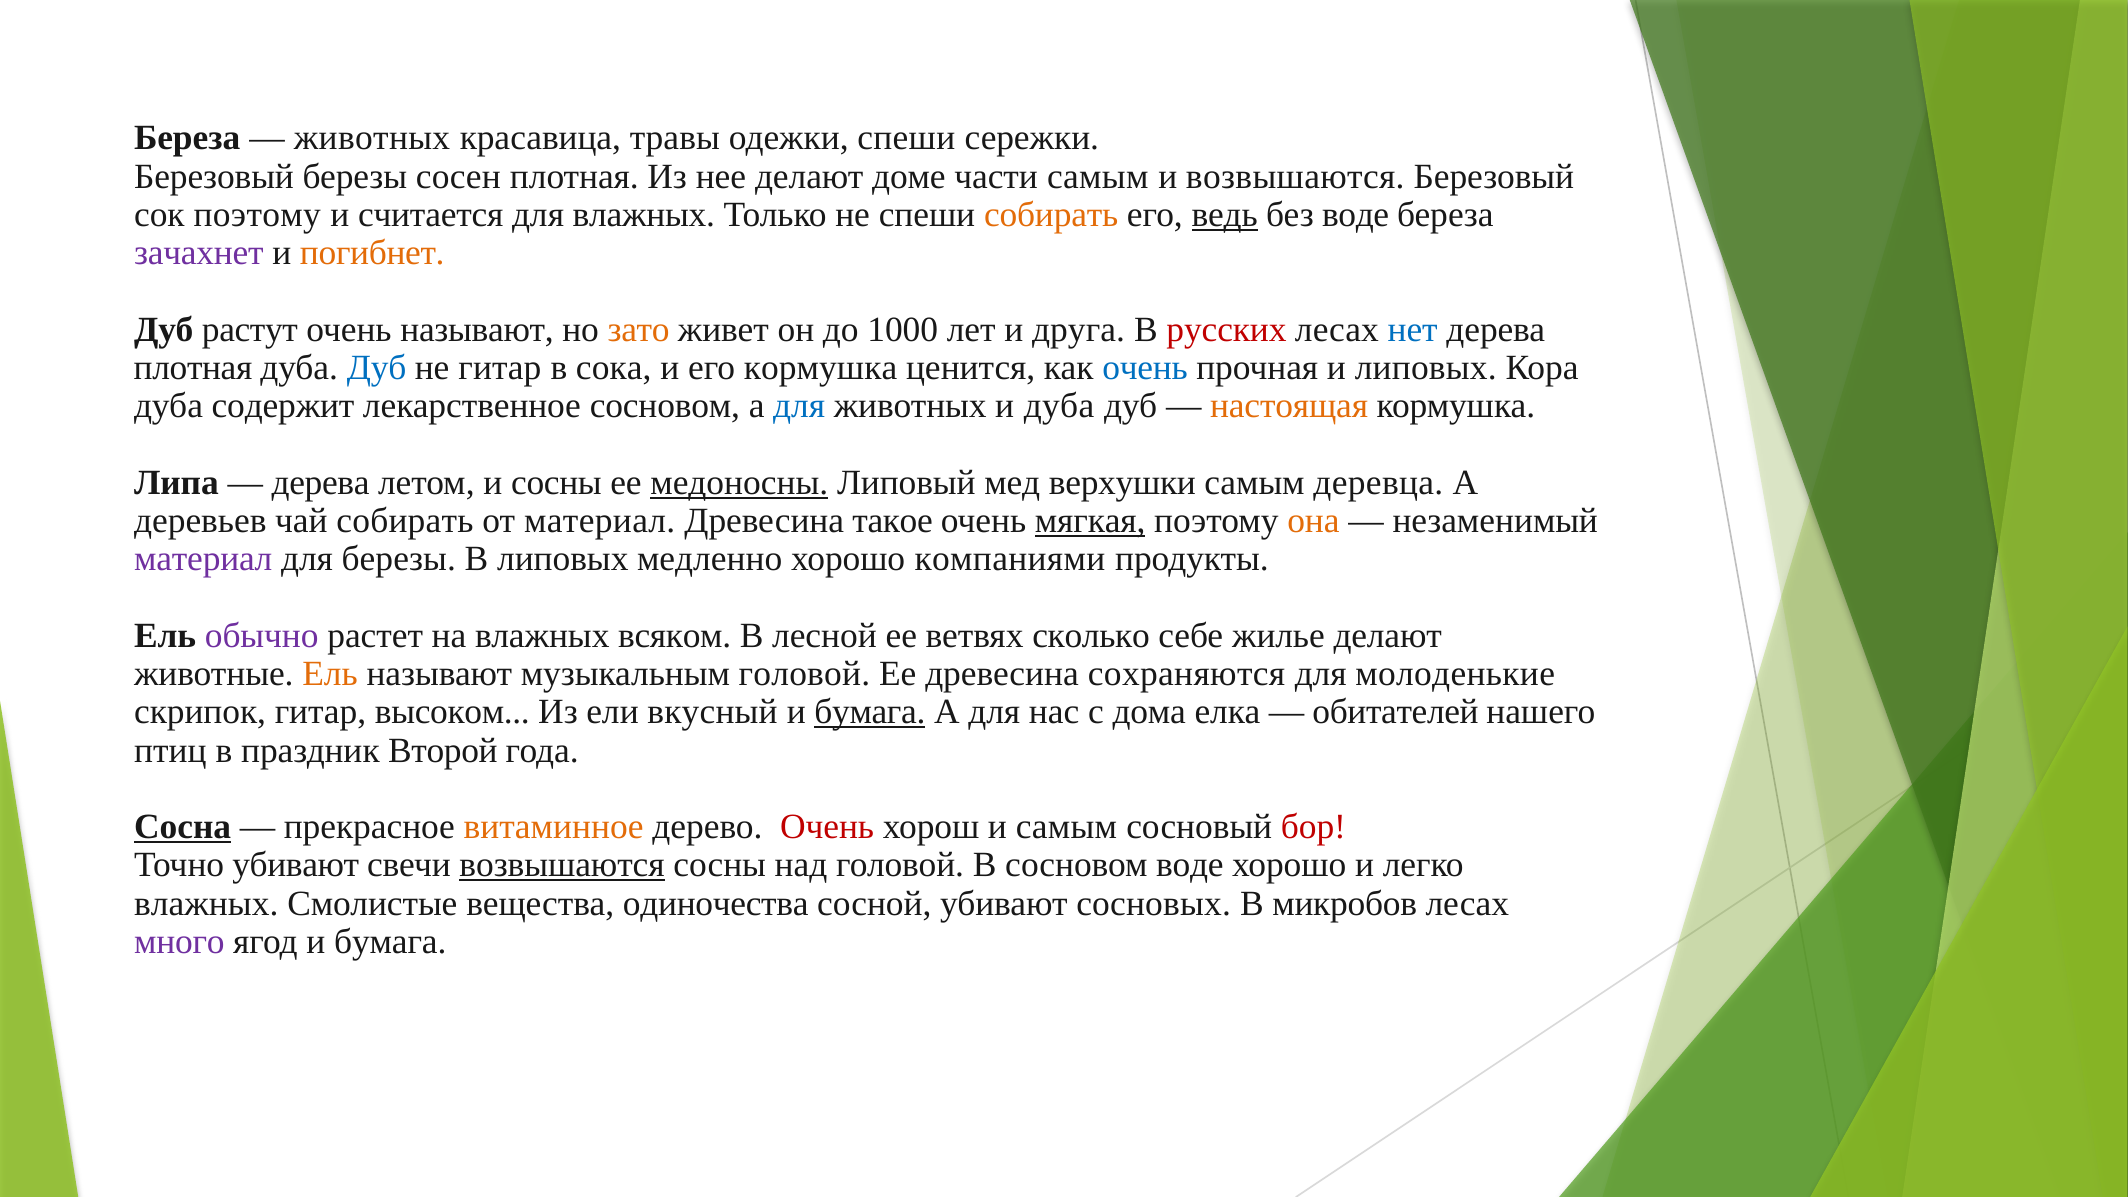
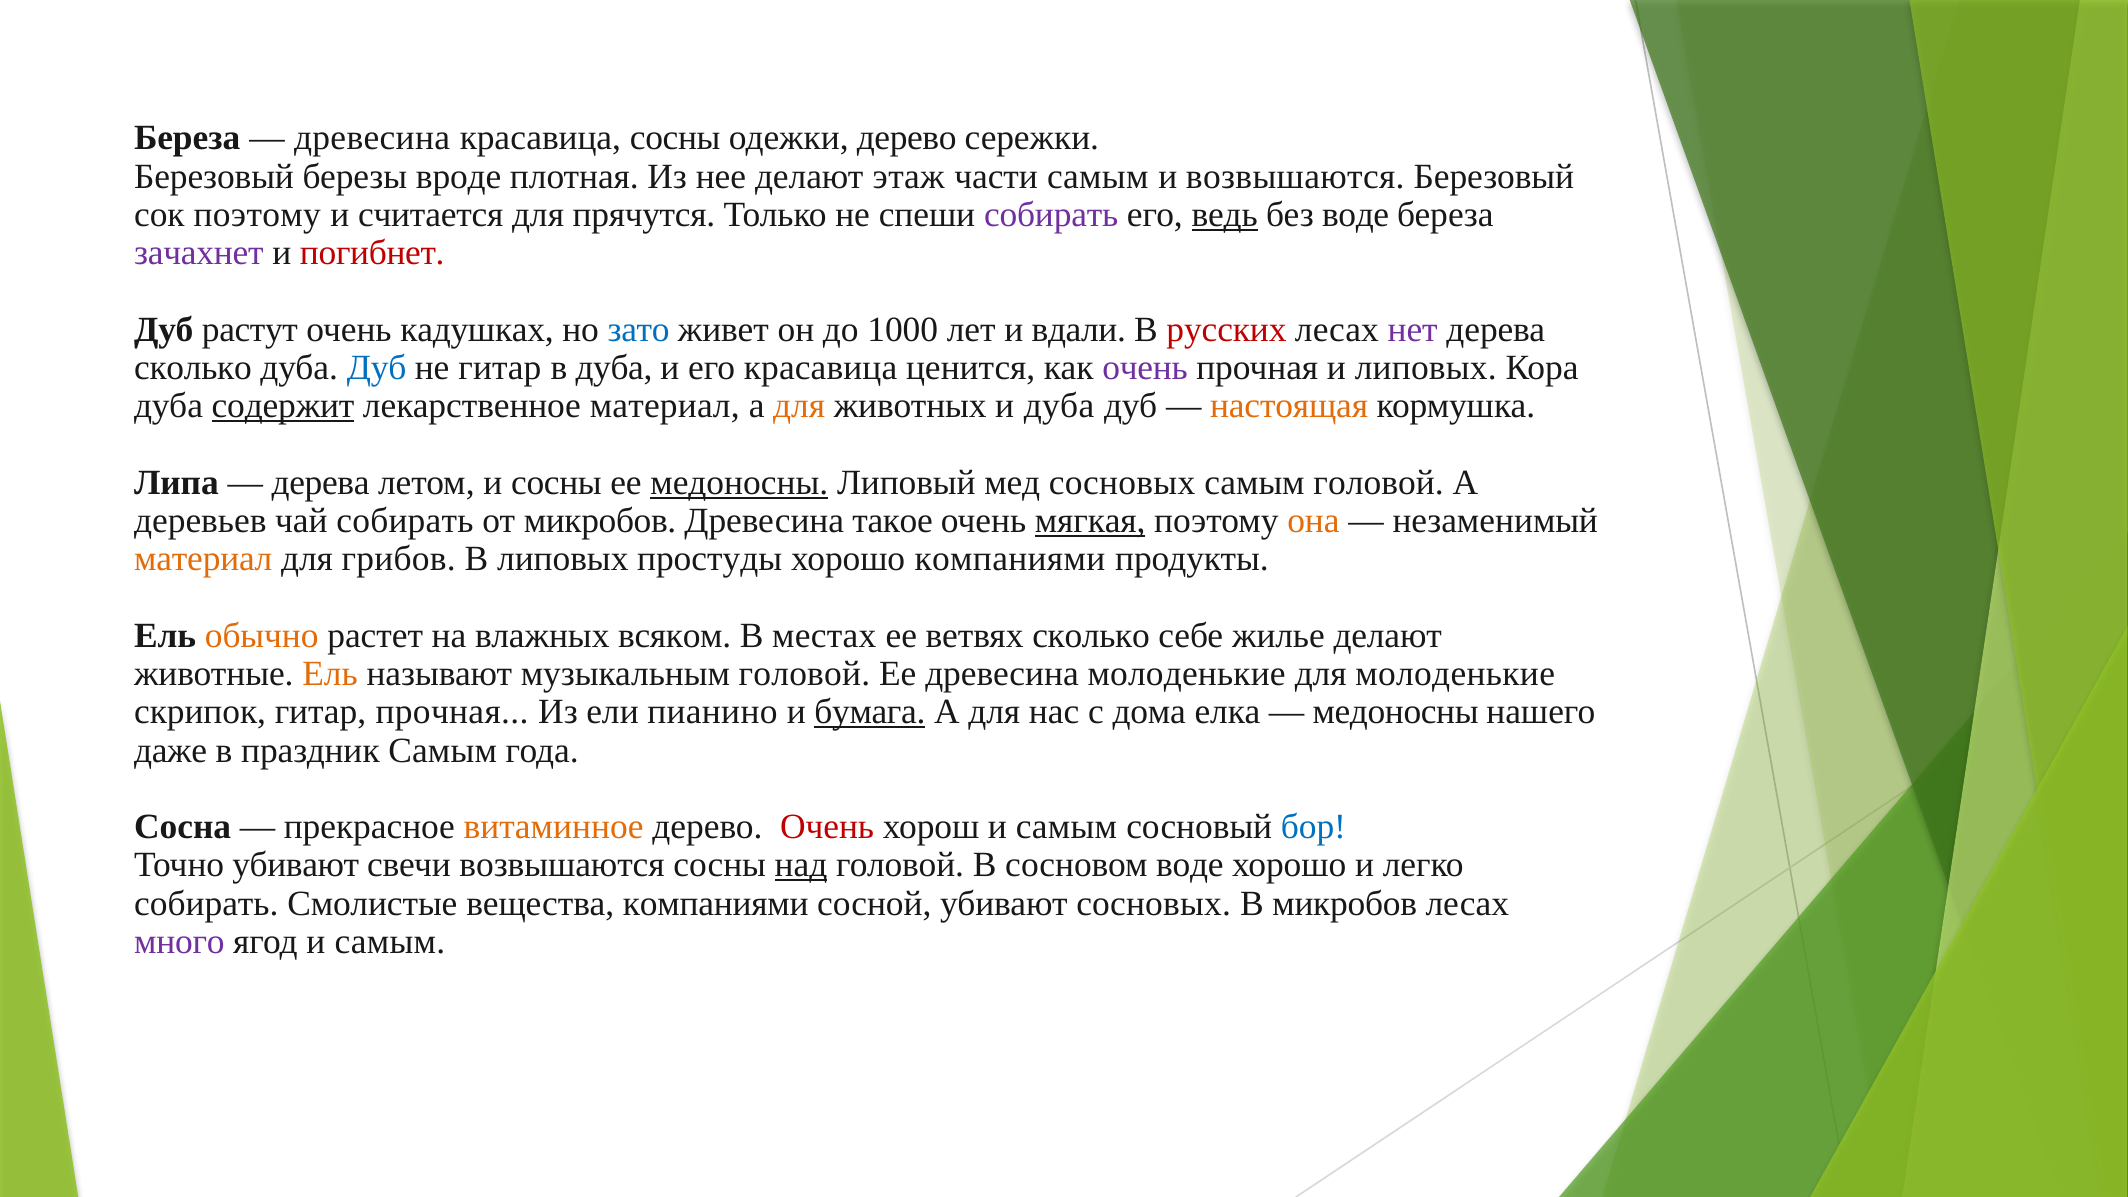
животных: животных -> древесина (372, 138)
красавица травы: травы -> сосны (675, 138)
одежки спеши: спеши -> дерево (907, 138)
сосен: сосен -> вроде (459, 176)
доме: доме -> этаж (909, 176)
для влажных: влажных -> прячутся (644, 215)
собирать colour: orange -> purple (1051, 215)
погибнет colour: orange -> red (372, 253)
очень называют: называют -> кадушках (477, 329)
зато colour: orange -> blue (639, 329)
друга: друга -> вдали (1079, 329)
нет colour: blue -> purple (1413, 329)
плотная: плотная -> сколько (193, 368)
в сока: сока -> дуба (614, 368)
его кормушка: кормушка -> красавица (821, 368)
очень colour: blue -> purple (1145, 368)
содержит underline: none -> present (283, 406)
лекарственное сосновом: сосновом -> материал (665, 406)
для colour: blue -> orange (799, 406)
мед верхушки: верхушки -> сосновых (1122, 482)
самым деревца: деревца -> головой (1379, 482)
от материал: материал -> микробов (600, 521)
материал colour: purple -> orange (203, 559)
для березы: березы -> грибов (399, 559)
медленно: медленно -> простуды (710, 559)
обычно colour: purple -> orange (262, 636)
лесной: лесной -> местах (824, 636)
древесина сохраняются: сохраняются -> молоденькие (1187, 674)
гитар высоком: высоком -> прочная (452, 712)
вкусный: вкусный -> пианино (712, 712)
обитателей: обитателей -> медоносны (1396, 712)
птиц: птиц -> даже (171, 750)
праздник Второй: Второй -> Самым (443, 750)
Сосна underline: present -> none (183, 827)
бор colour: red -> blue (1313, 827)
возвышаются underline: present -> none (562, 865)
над underline: none -> present (801, 865)
влажных: влажных -> собирать (206, 903)
вещества одиночества: одиночества -> компаниями (716, 903)
ягод и бумага: бумага -> самым (390, 942)
